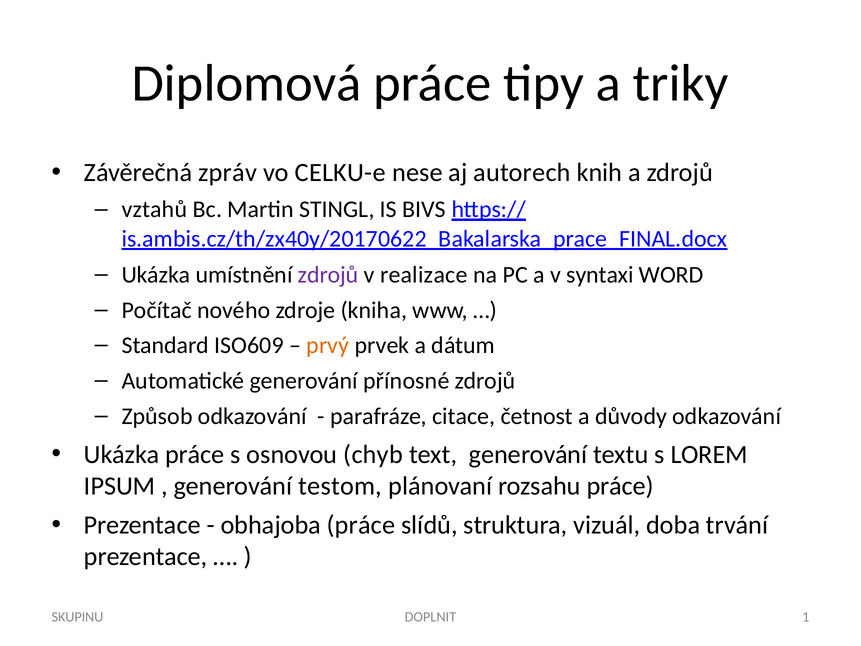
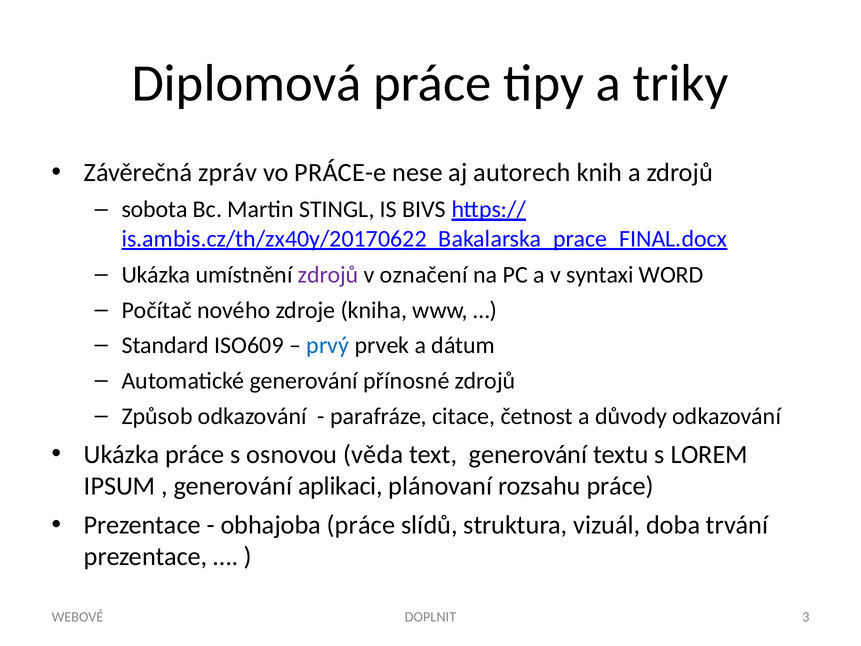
CELKU-e: CELKU-e -> PRÁCE-e (340, 173)
vztahů: vztahů -> sobota (155, 209)
realizace: realizace -> označení (424, 275)
prvý colour: orange -> blue (328, 345)
chyb: chyb -> věda (373, 454)
testom: testom -> aplikaci (340, 486)
1: 1 -> 3 (806, 617)
SKUPINU: SKUPINU -> WEBOVÉ (77, 617)
